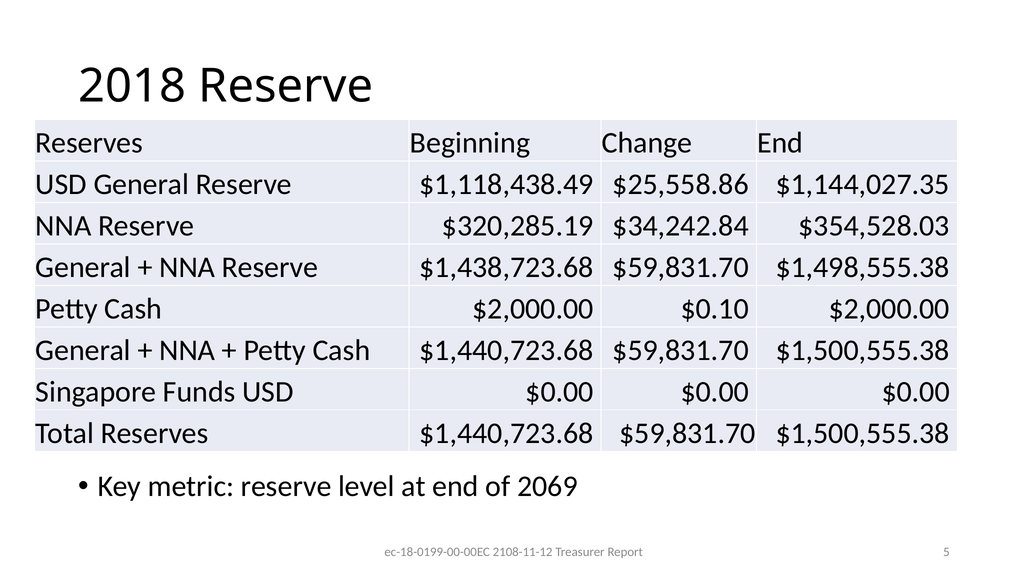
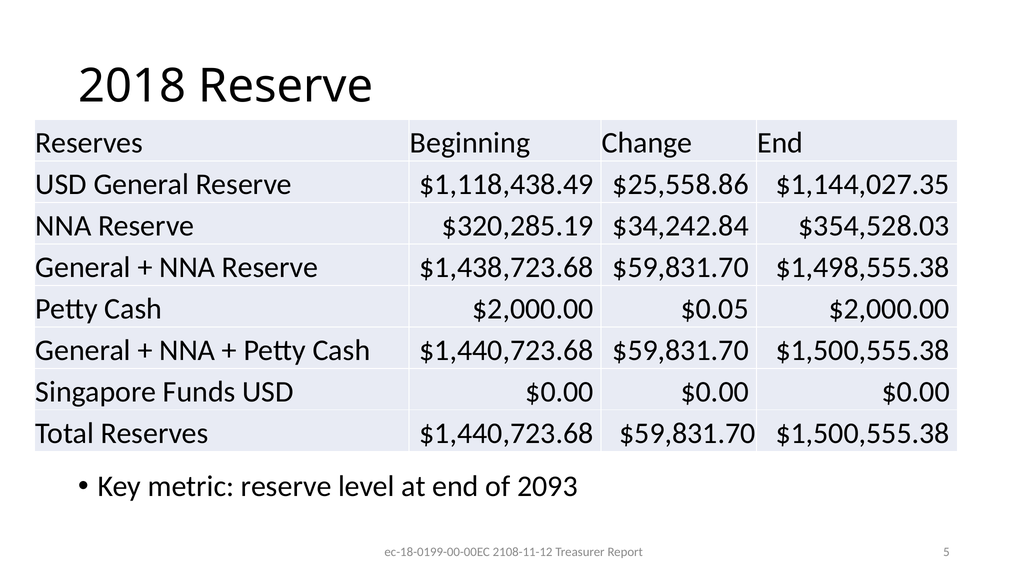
$0.10: $0.10 -> $0.05 (715, 309)
2069: 2069 -> 2093 (547, 487)
